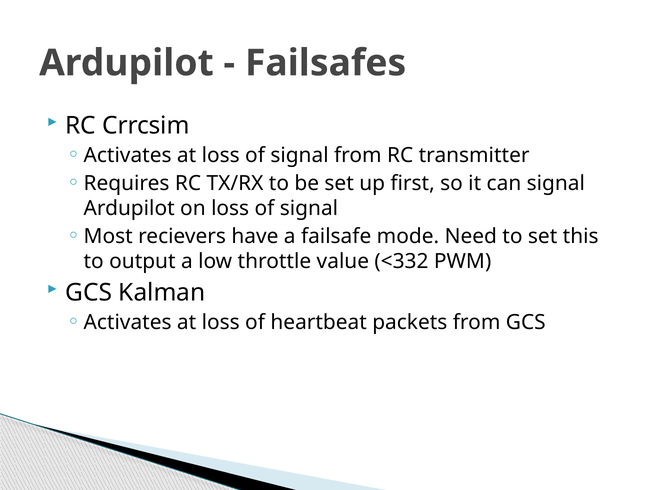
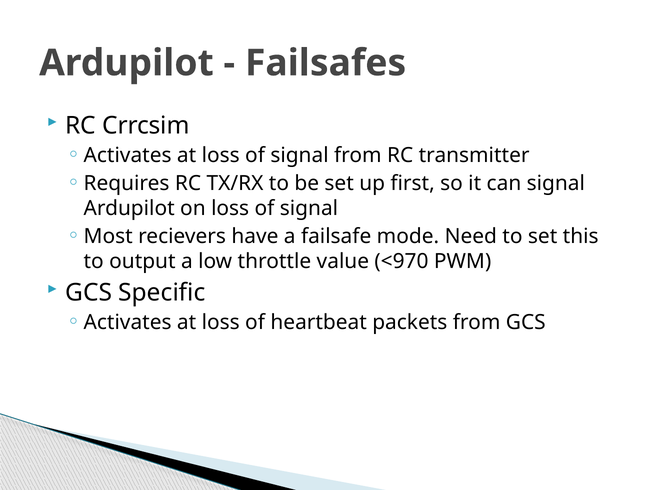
<332: <332 -> <970 (401, 262)
Kalman: Kalman -> Specific (162, 293)
